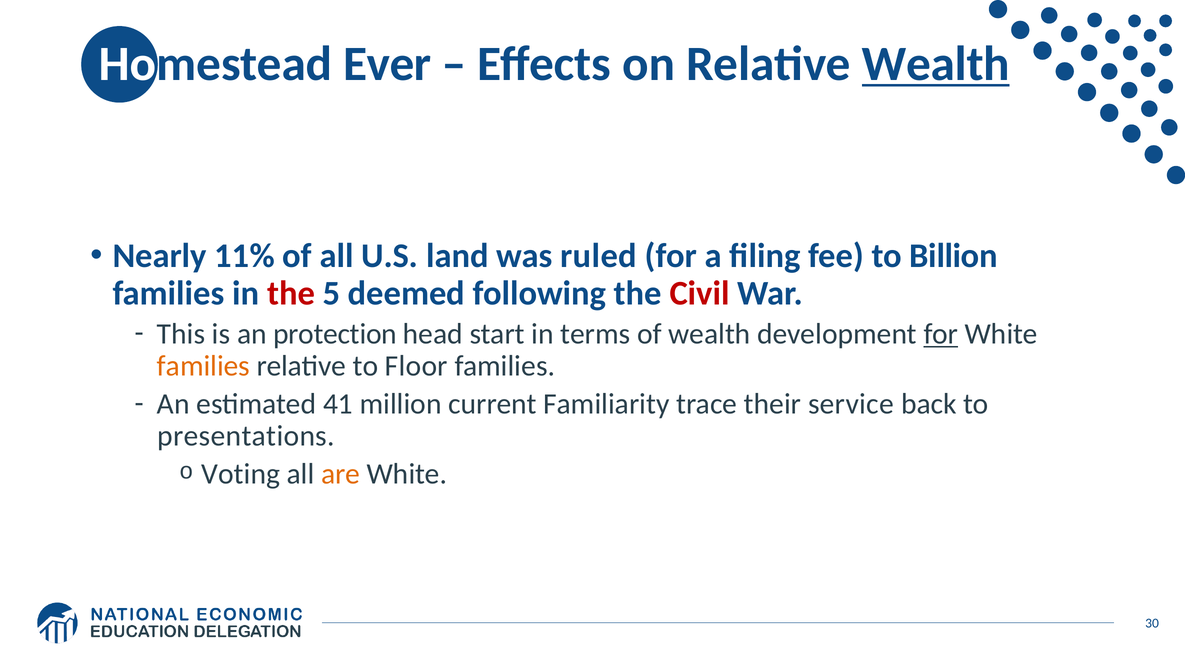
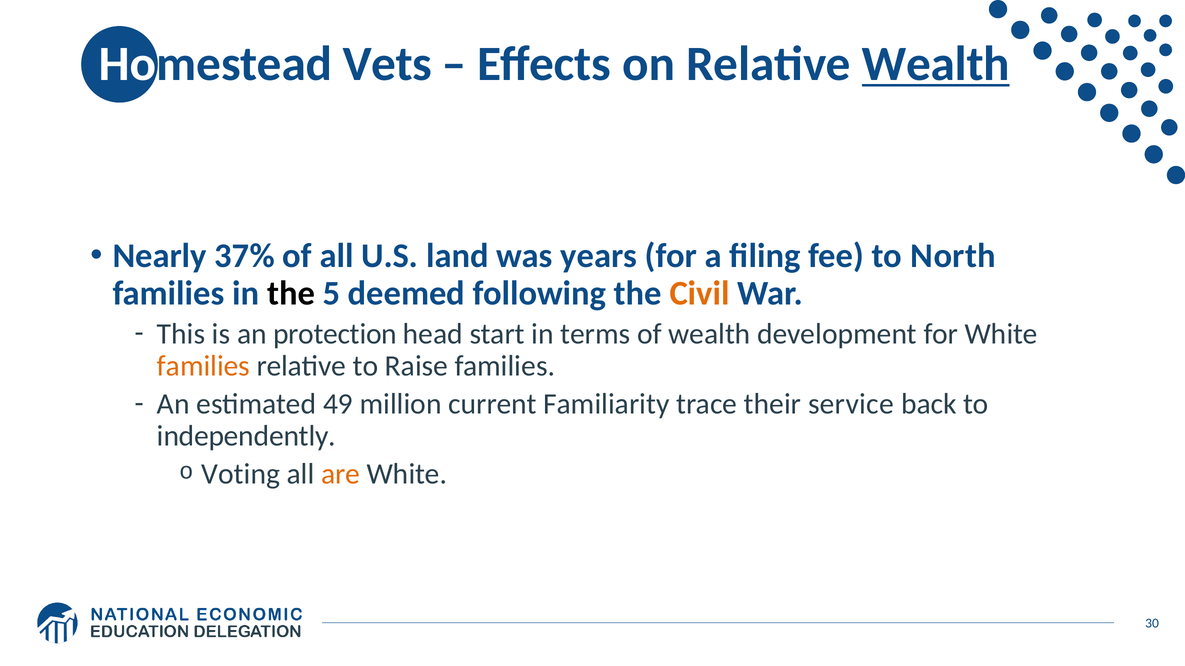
Ever: Ever -> Vets (387, 64)
11%: 11% -> 37% (245, 256)
ruled: ruled -> years (599, 256)
Billion: Billion -> North (953, 256)
the colour: red -> black (291, 293)
Civil colour: red -> orange (700, 293)
for underline: present -> none (941, 334)
Floor: Floor -> Raise (417, 366)
41: 41 -> 49 (338, 404)
presentations: presentations -> independently (246, 436)
